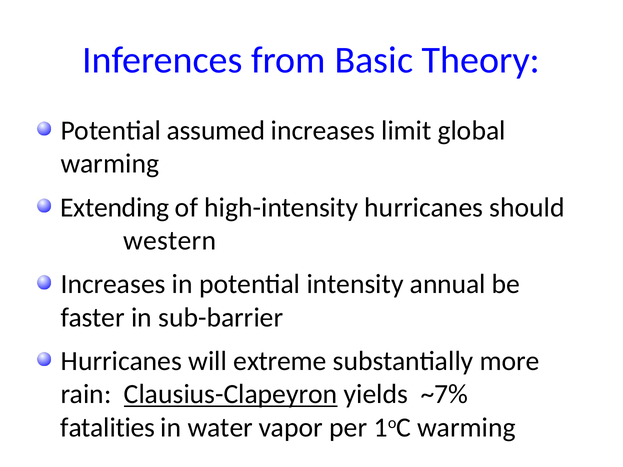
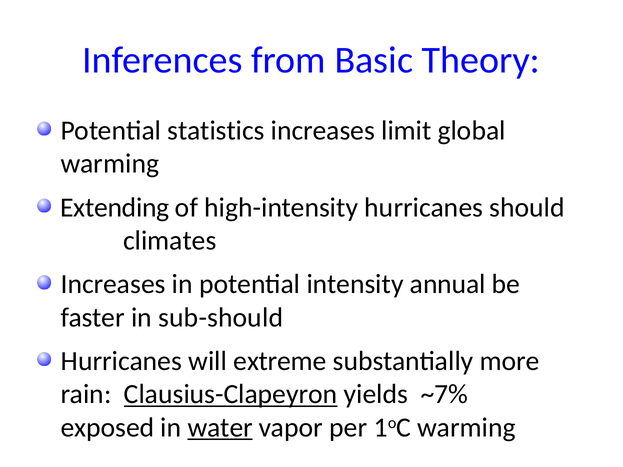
assumed: assumed -> statistics (216, 131)
western: western -> climates (170, 241)
sub-barrier: sub-barrier -> sub-should (221, 318)
fatalities: fatalities -> exposed (108, 428)
water underline: none -> present (220, 428)
